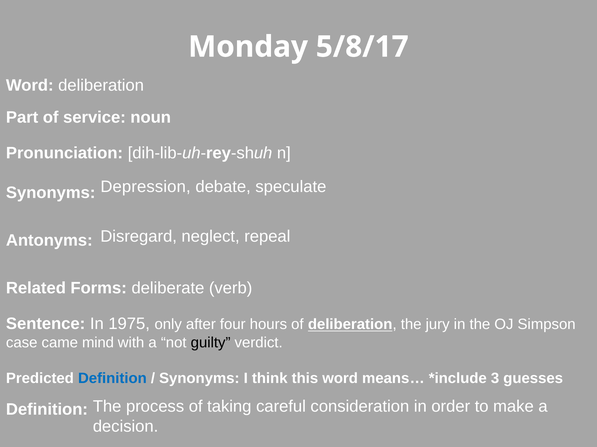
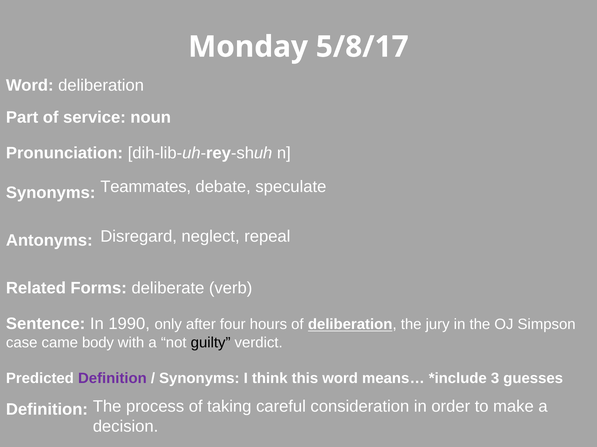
Depression: Depression -> Teammates (146, 187)
1975: 1975 -> 1990 (129, 324)
mind: mind -> body (98, 343)
Definition colour: blue -> purple (112, 379)
